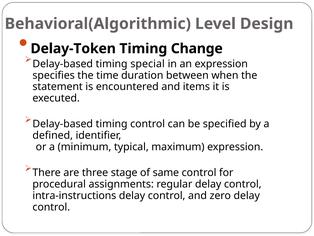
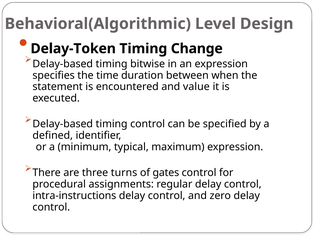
special: special -> bitwise (148, 64)
items: items -> value (196, 87)
stage: stage -> turns (124, 172)
same: same -> gates (166, 172)
